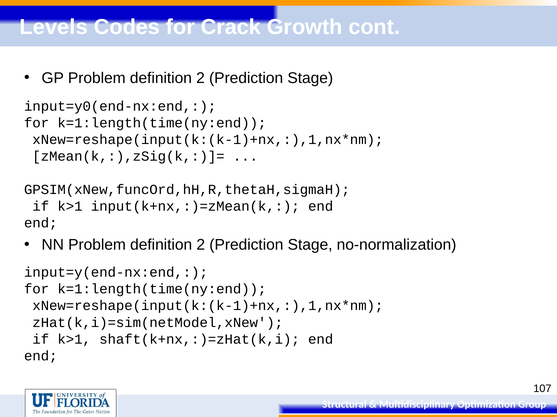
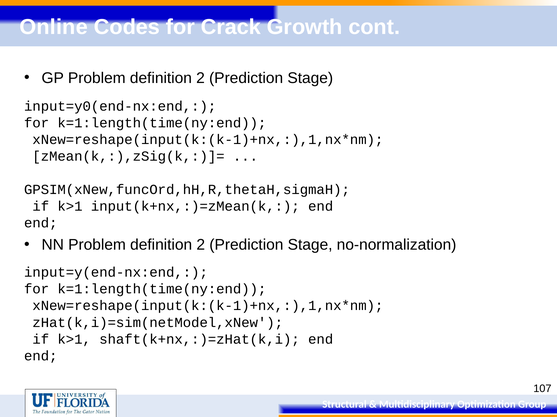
Levels: Levels -> Online (54, 27)
